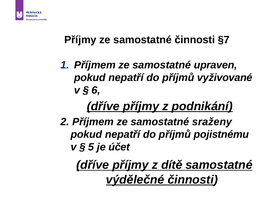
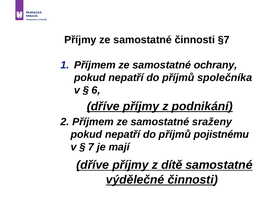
upraven: upraven -> ochrany (216, 65)
vyživované: vyživované -> společníka (225, 78)
5: 5 -> 7 (91, 147)
účet: účet -> mají (119, 147)
